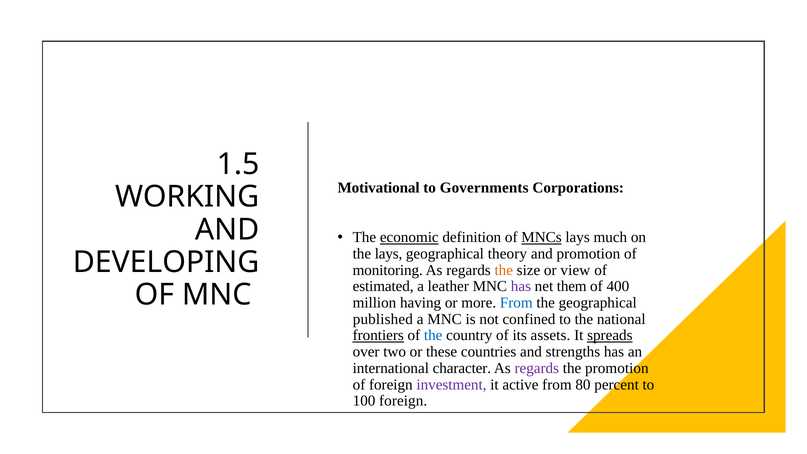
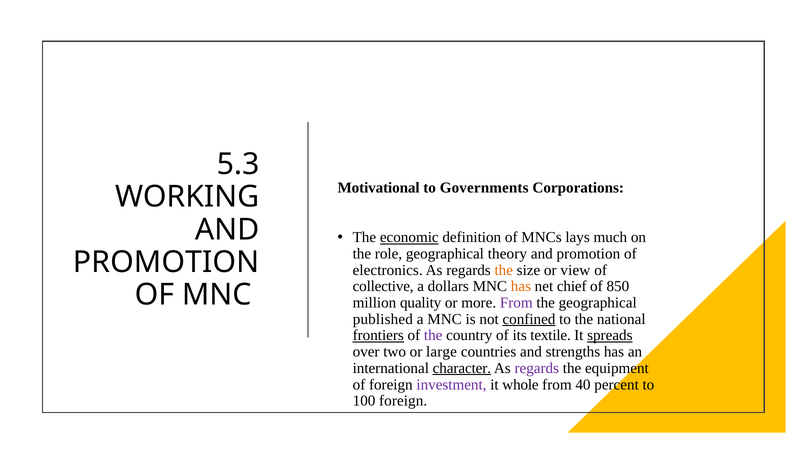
1.5: 1.5 -> 5.3 (238, 164)
MNCs underline: present -> none (541, 237)
the lays: lays -> role (388, 254)
DEVELOPING: DEVELOPING -> PROMOTION (166, 262)
monitoring: monitoring -> electronics (388, 270)
estimated: estimated -> collective (383, 286)
leather: leather -> dollars (448, 286)
has colour: purple -> orange (521, 286)
them: them -> chief (572, 286)
400: 400 -> 850 (618, 286)
having: having -> quality (421, 303)
From colour: blue -> purple (516, 303)
confined underline: none -> present (529, 319)
the colour: blue -> purple (433, 335)
assets: assets -> textile (551, 335)
these: these -> large (442, 352)
character underline: none -> present (462, 368)
the promotion: promotion -> equipment (617, 368)
active: active -> whole (521, 384)
80: 80 -> 40 (583, 384)
